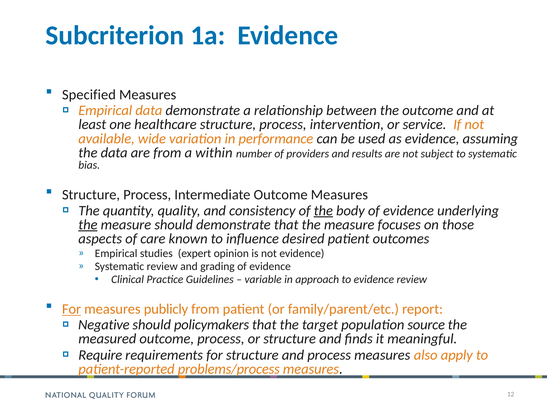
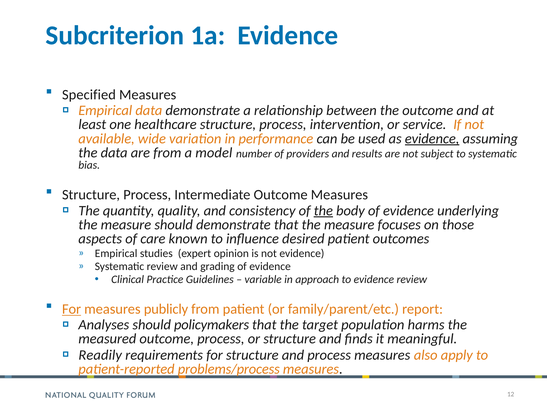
evidence underline: none -> present (432, 139)
within: within -> model (214, 153)
the underline: present -> none (88, 225)
Negative: Negative -> Analyses (104, 325)
source: source -> harms (426, 325)
Require: Require -> Readily (100, 355)
